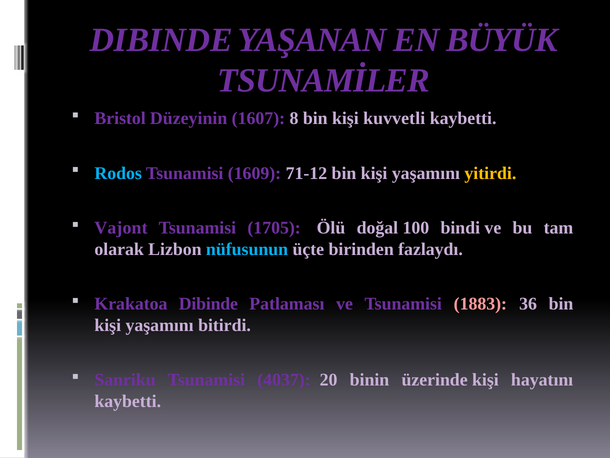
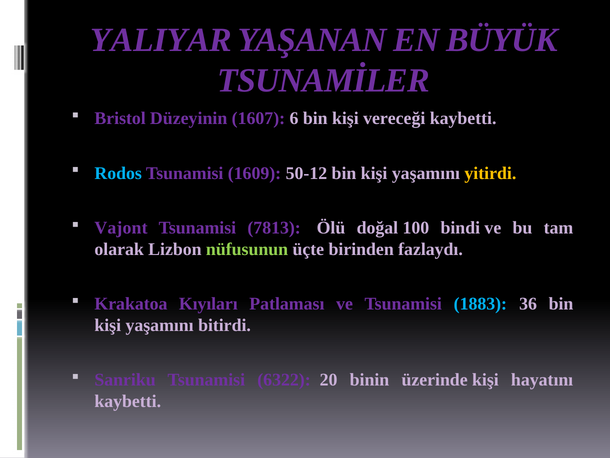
DIBINDE: DIBINDE -> YALIYAR (161, 40)
8: 8 -> 6 (294, 118)
kuvvetli: kuvvetli -> vereceği (394, 118)
71-12: 71-12 -> 50-12 (306, 173)
1705: 1705 -> 7813 (274, 228)
nüfusunun colour: light blue -> light green (247, 249)
Krakatoa Dibinde: Dibinde -> Kıyıları (208, 303)
1883 colour: pink -> light blue (480, 303)
4037: 4037 -> 6322 (284, 379)
